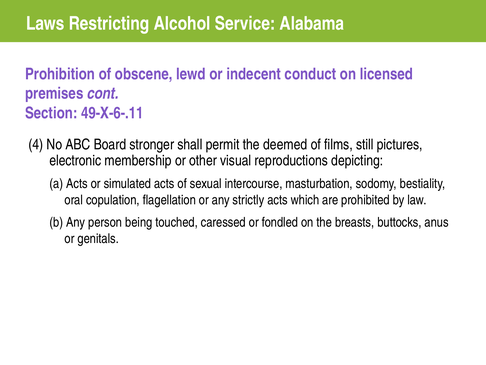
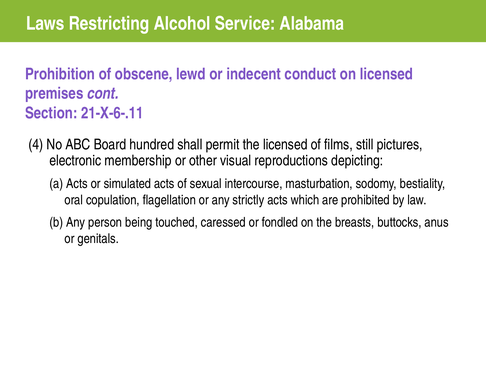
49-X-6-.11: 49-X-6-.11 -> 21-X-6-.11 (112, 113)
stronger: stronger -> hundred (152, 144)
the deemed: deemed -> licensed (285, 144)
